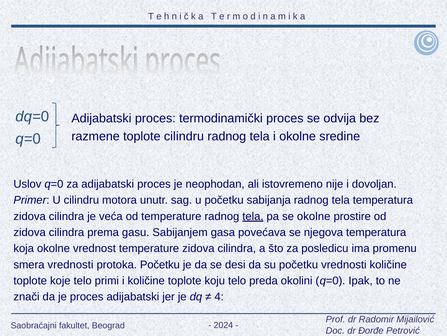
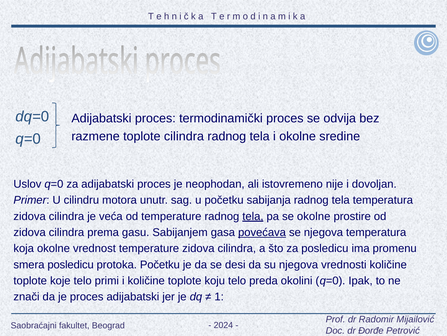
toplote cilindru: cilindru -> cilindra (184, 136)
povećava underline: none -> present (262, 232)
smera vrednosti: vrednosti -> posledicu (71, 264)
su početku: početku -> njegova (299, 264)
4: 4 -> 1 (219, 296)
